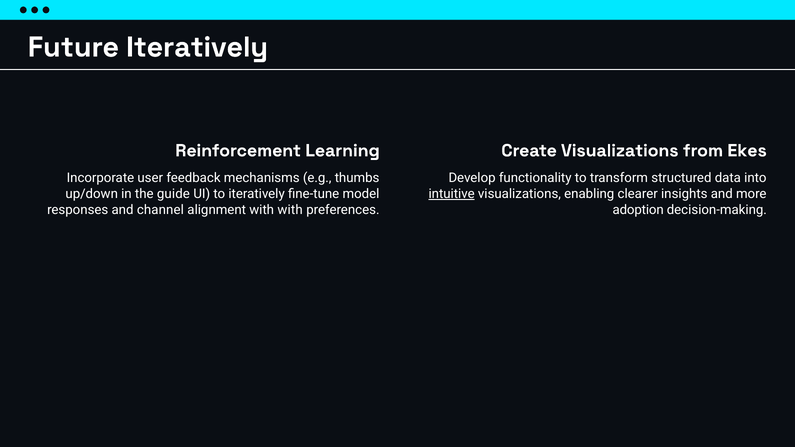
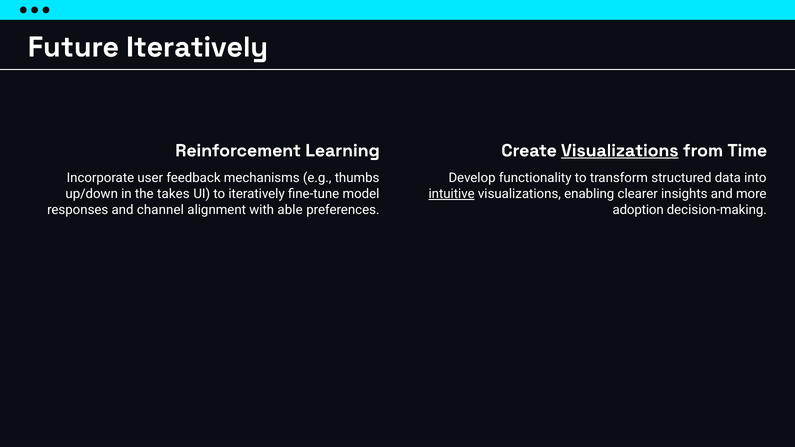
Visualizations underline: none -> present (620, 151)
Ekes: Ekes -> Time (747, 151)
guide: guide -> takes (173, 194)
with with: with -> able (290, 210)
